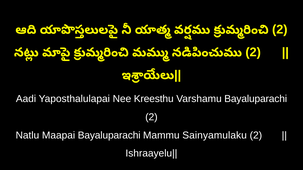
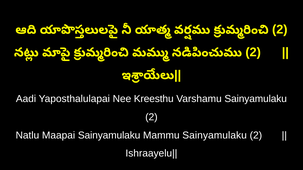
Varshamu Bayaluparachi: Bayaluparachi -> Sainyamulaku (256, 99)
Maapai Bayaluparachi: Bayaluparachi -> Sainyamulaku (109, 136)
